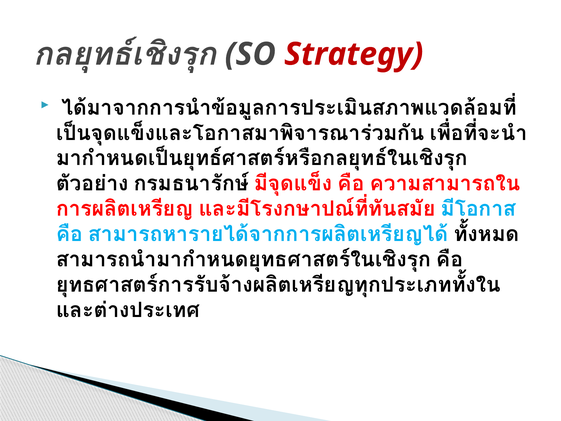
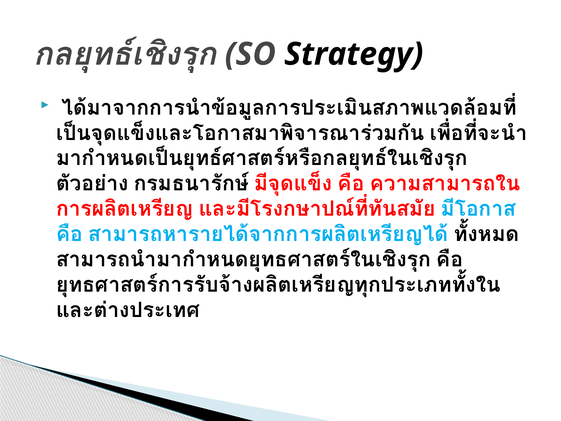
Strategy colour: red -> black (354, 54)
